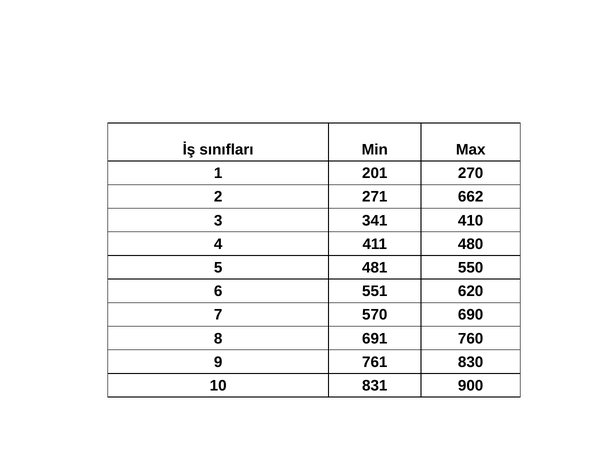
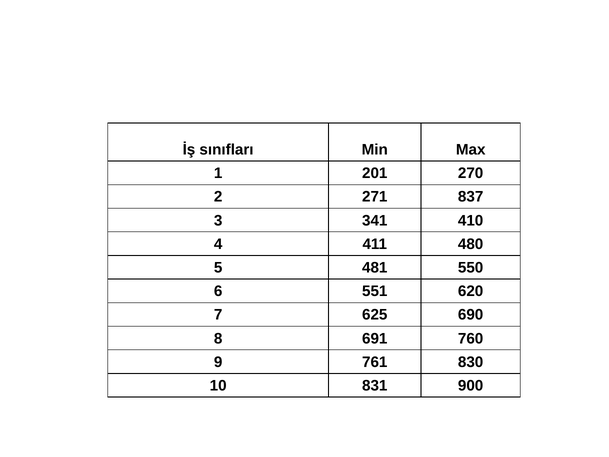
662: 662 -> 837 (471, 197)
570: 570 -> 625 (375, 315)
